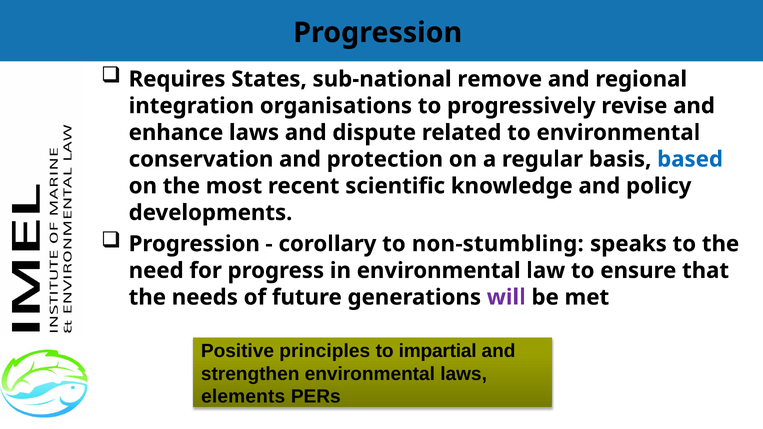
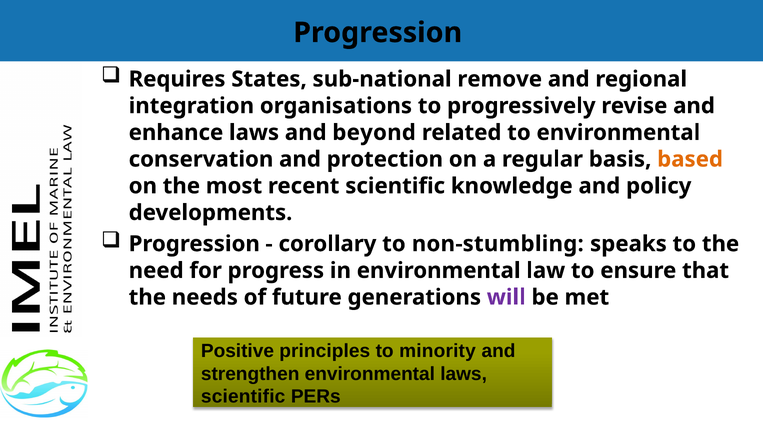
dispute: dispute -> beyond (374, 133)
based colour: blue -> orange (690, 159)
impartial: impartial -> minority (437, 351)
elements: elements -> scientific (243, 397)
